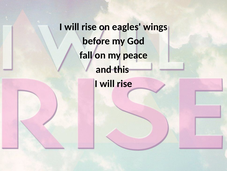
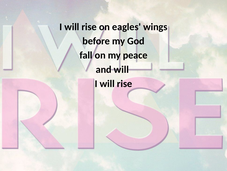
and this: this -> will (121, 69)
